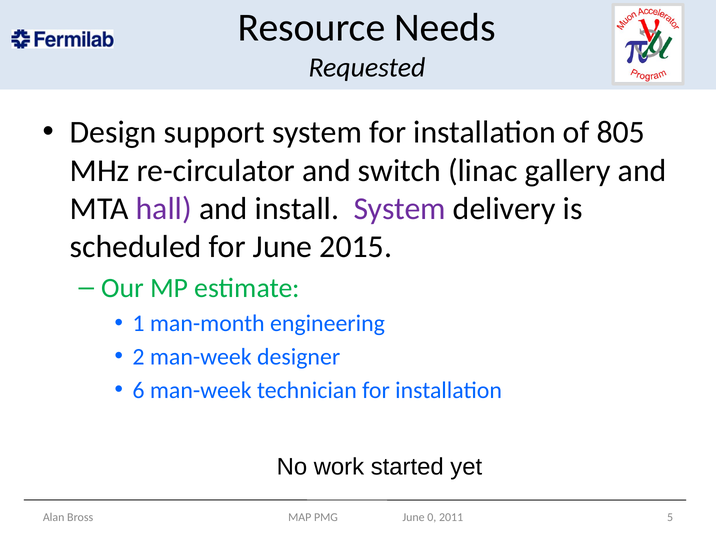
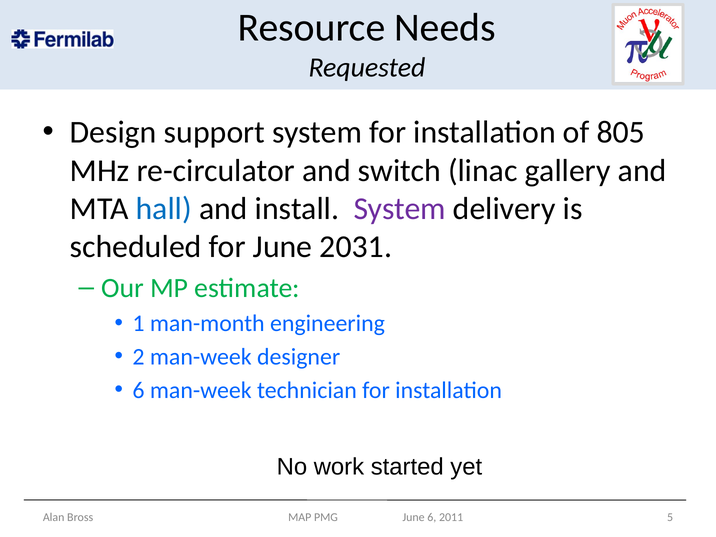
hall colour: purple -> blue (164, 209)
2015: 2015 -> 2031 (356, 247)
June 0: 0 -> 6 (432, 518)
